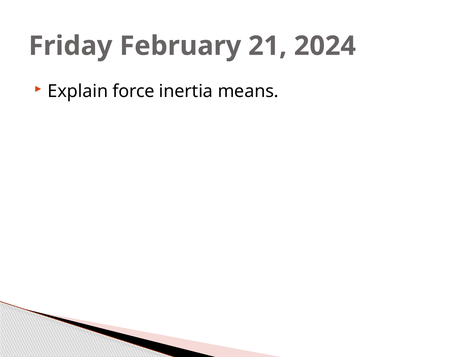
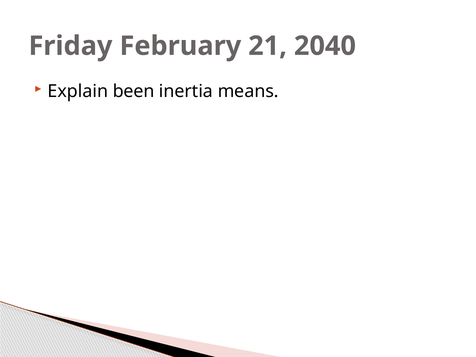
2024: 2024 -> 2040 (325, 46)
force: force -> been (134, 91)
